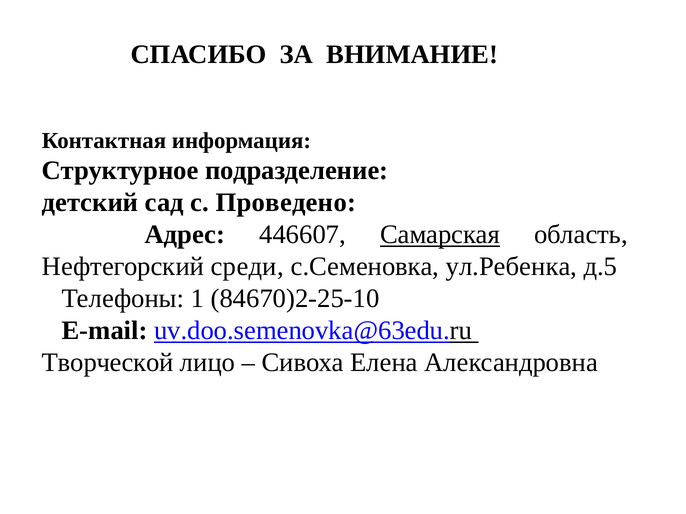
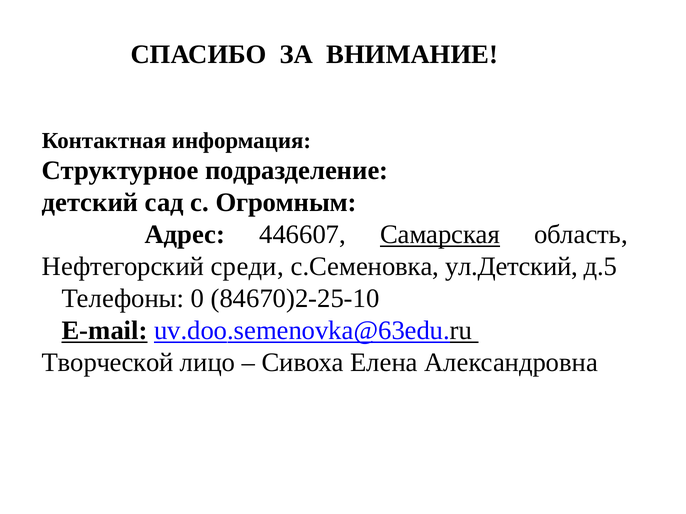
Проведено: Проведено -> Огромным (286, 203)
ул.Ребенка: ул.Ребенка -> ул.Детский (512, 267)
1: 1 -> 0 (198, 299)
E-mail underline: none -> present (105, 331)
